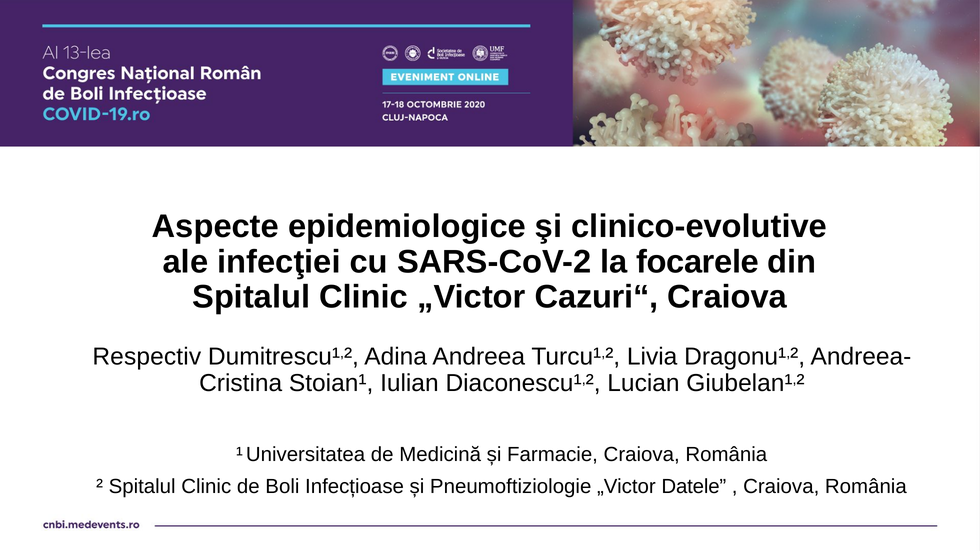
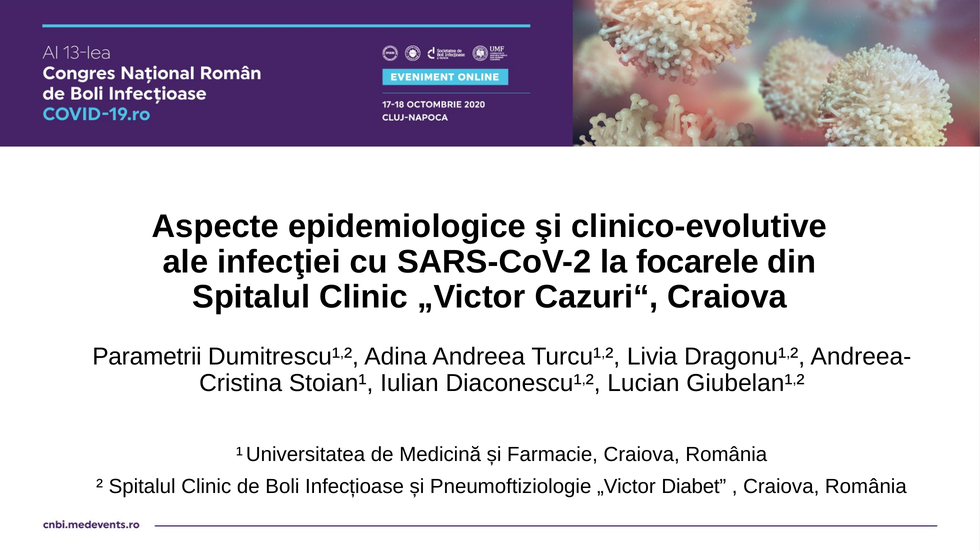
Respectiv: Respectiv -> Parametrii (147, 357)
Datele: Datele -> Diabet (694, 487)
